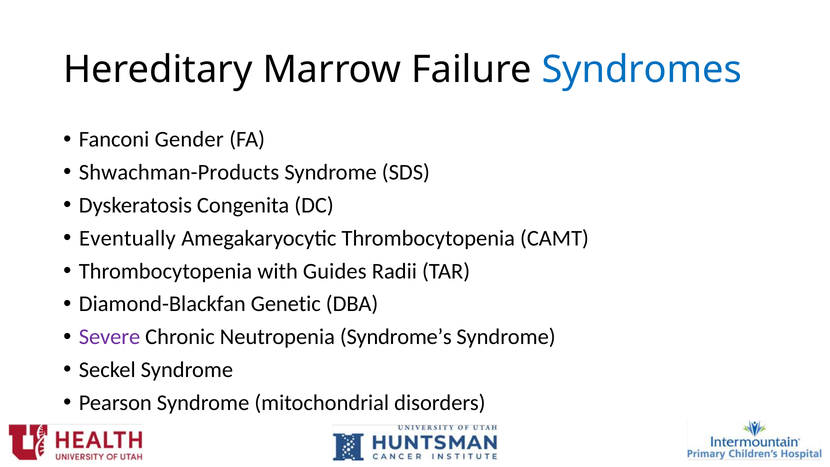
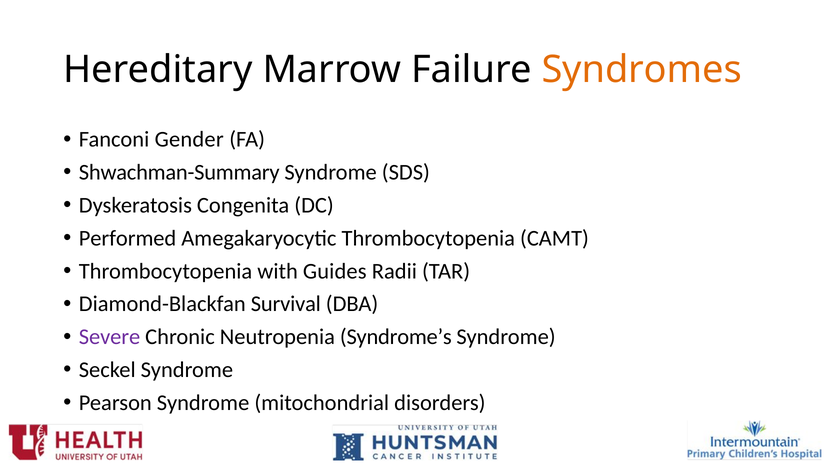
Syndromes colour: blue -> orange (642, 70)
Shwachman-Products: Shwachman-Products -> Shwachman-Summary (179, 172)
Eventually: Eventually -> Performed (128, 238)
Genetic: Genetic -> Survival (286, 304)
